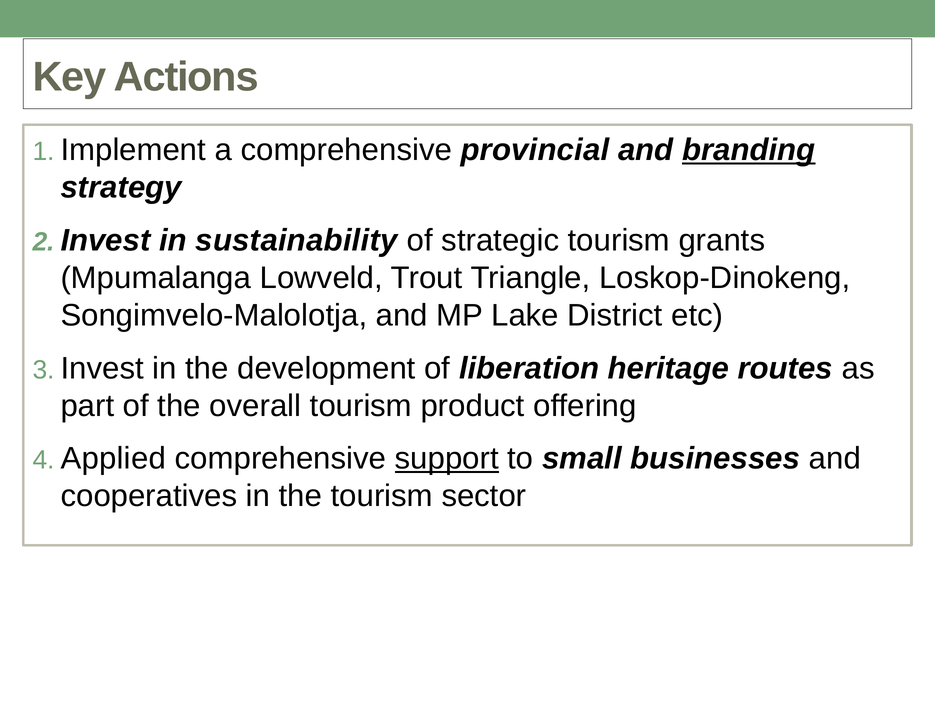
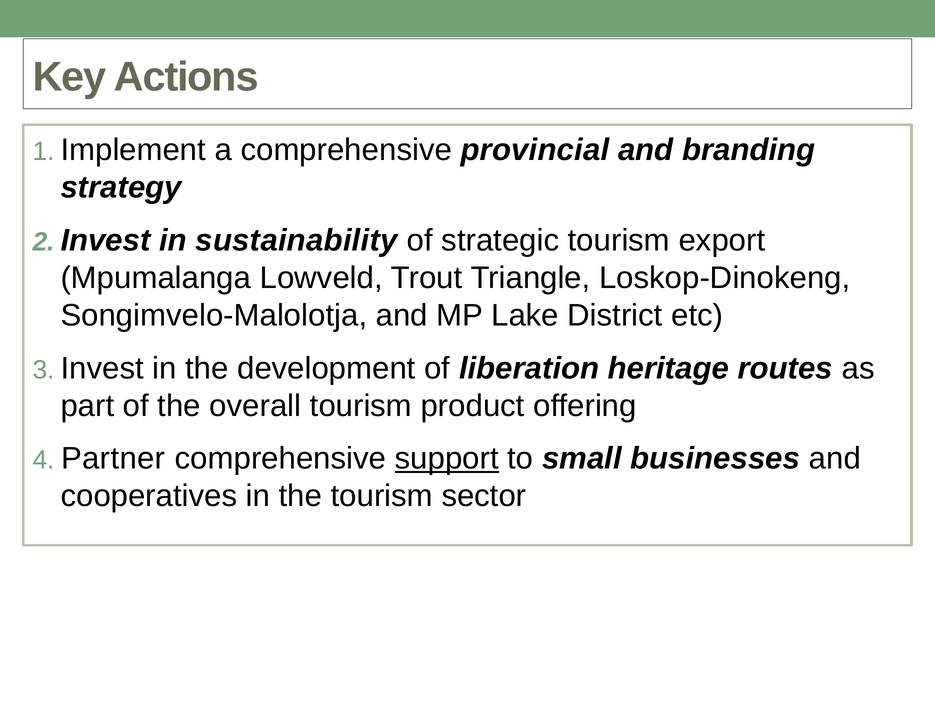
branding underline: present -> none (749, 150)
grants: grants -> export (722, 241)
Applied: Applied -> Partner (113, 459)
